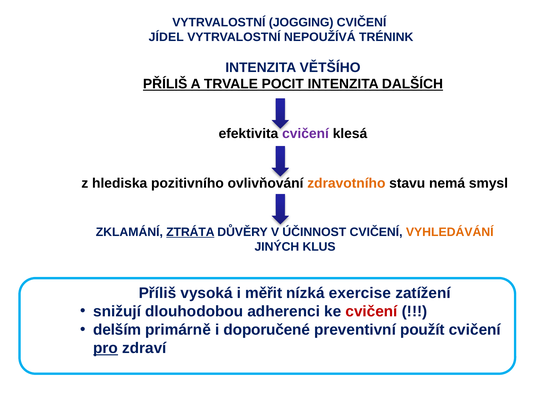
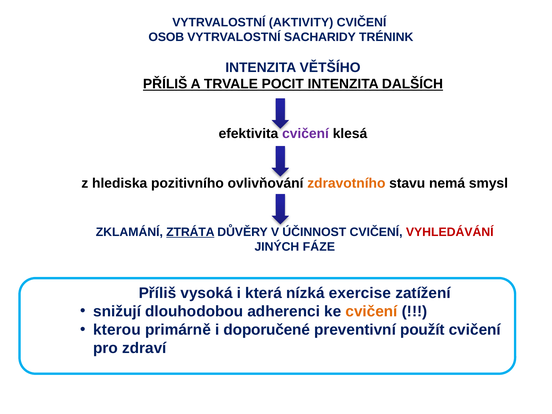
JOGGING: JOGGING -> AKTIVITY (301, 22)
JÍDEL: JÍDEL -> OSOB (166, 37)
NEPOUŽÍVÁ: NEPOUŽÍVÁ -> SACHARIDY (320, 37)
VYHLEDÁVÁNÍ colour: orange -> red (450, 232)
KLUS: KLUS -> FÁZE (319, 247)
měřit: měřit -> která (264, 293)
cvičení colour: red -> orange (372, 311)
delším: delším -> kterou (117, 330)
pro underline: present -> none (106, 348)
